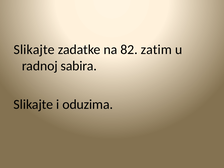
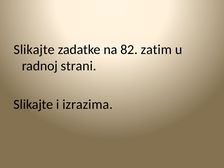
sabira: sabira -> strani (79, 66)
oduzima: oduzima -> izrazima (88, 104)
